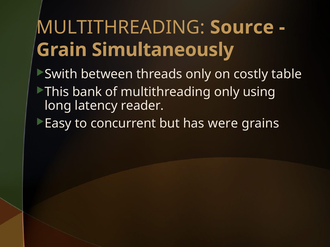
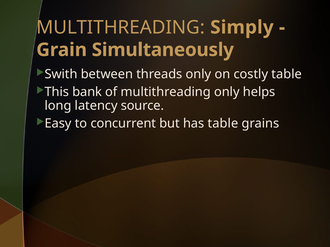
Source: Source -> Simply (242, 27)
using: using -> helps (259, 92)
reader: reader -> source (142, 106)
has were: were -> table (223, 124)
